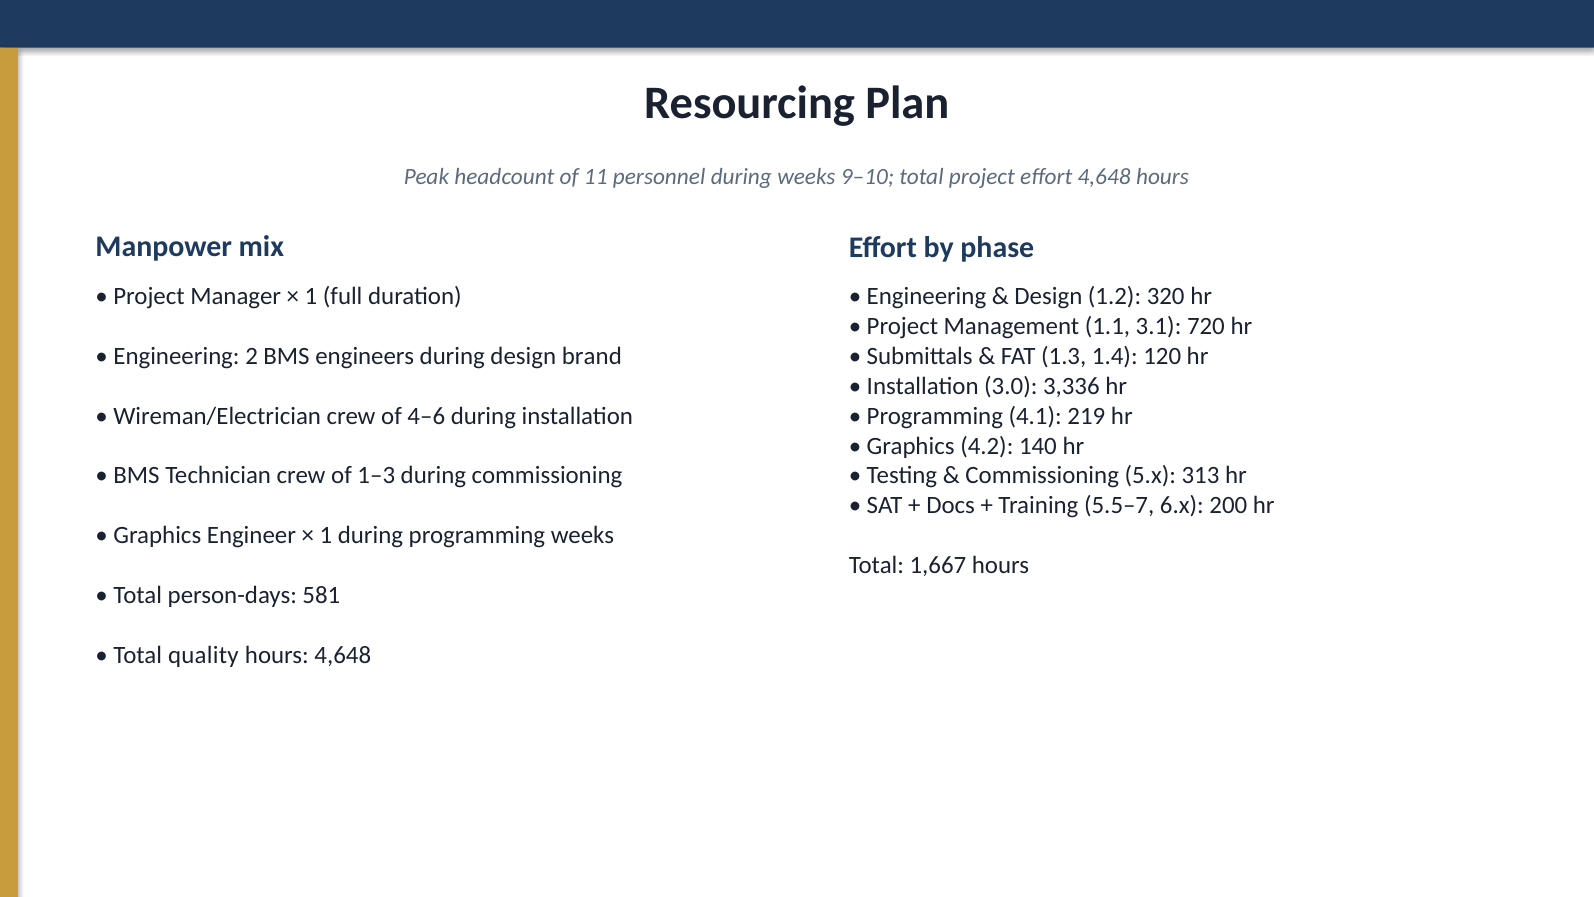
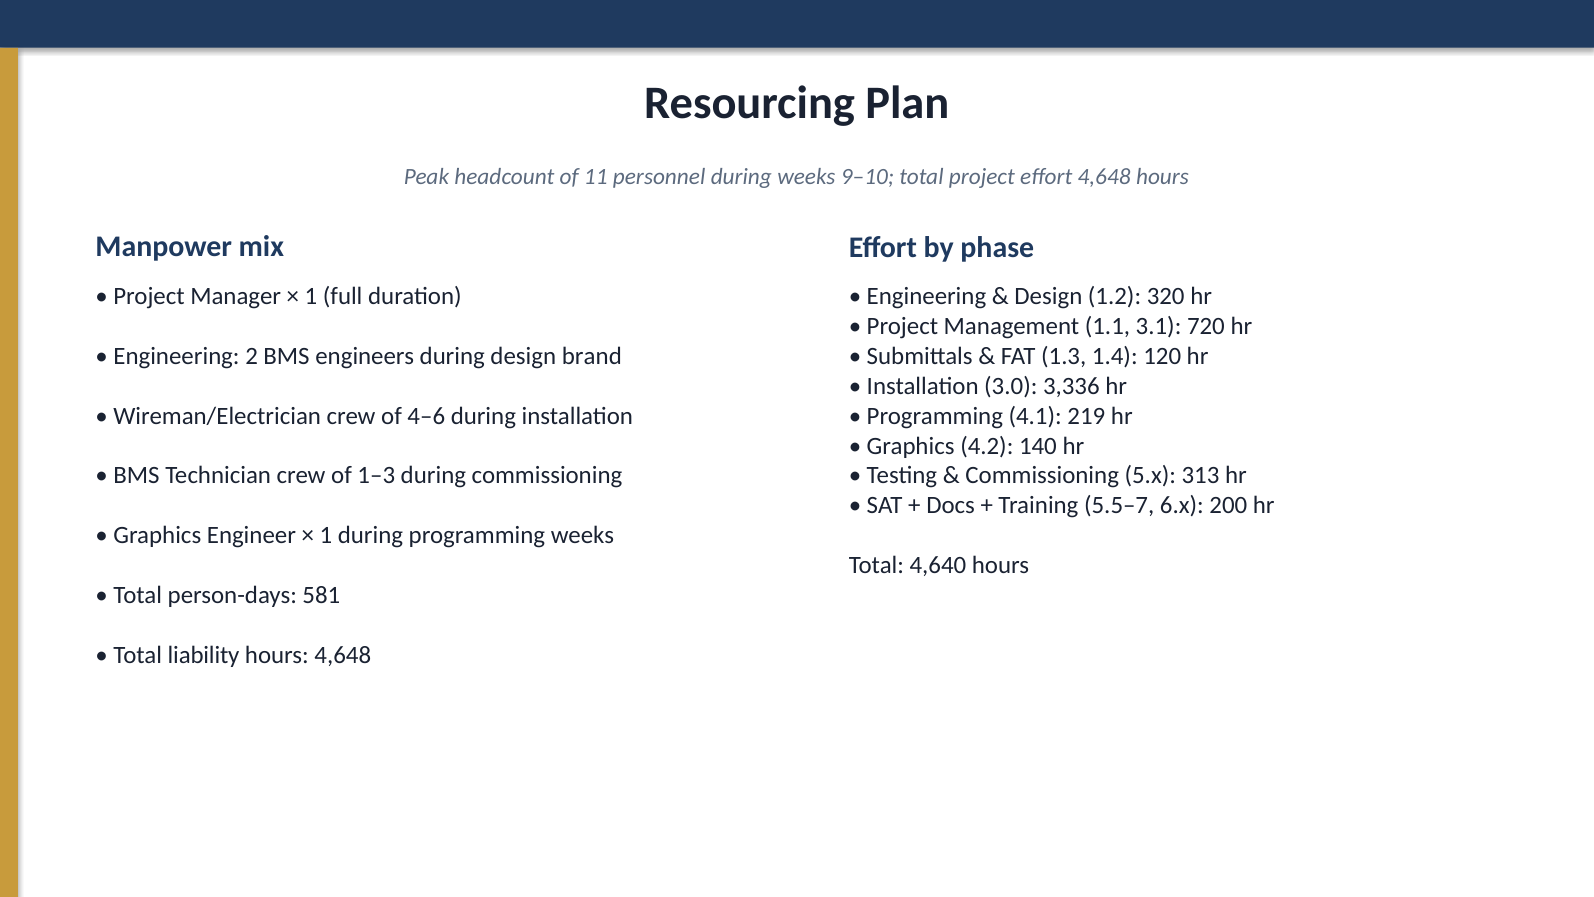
1,667: 1,667 -> 4,640 (938, 565)
quality: quality -> liability (204, 655)
